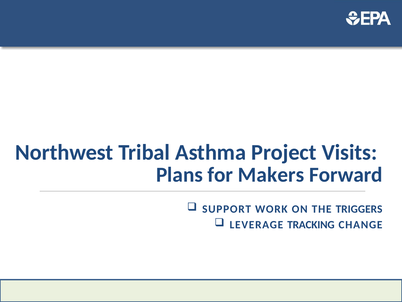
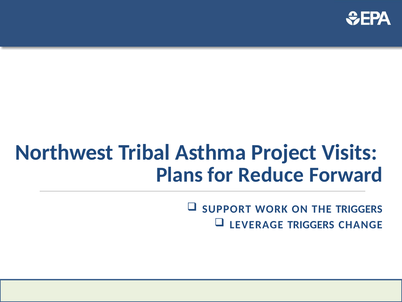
Makers: Makers -> Reduce (271, 174)
LEVERAGE TRACKING: TRACKING -> TRIGGERS (311, 224)
